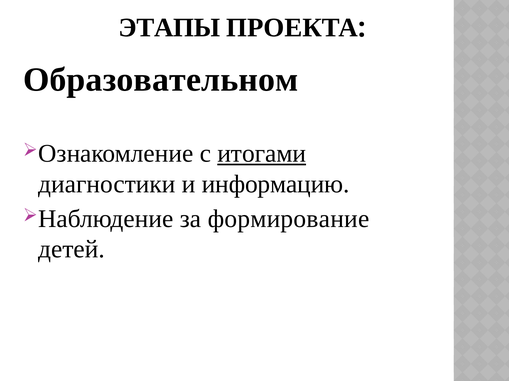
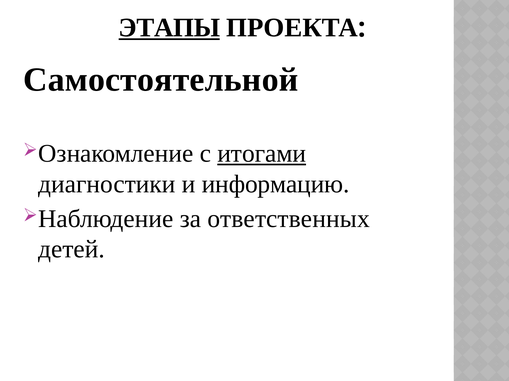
ЭТАПЫ underline: none -> present (169, 28)
Образовательном: Образовательном -> Самостоятельной (161, 80)
формирование: формирование -> ответственных (289, 219)
